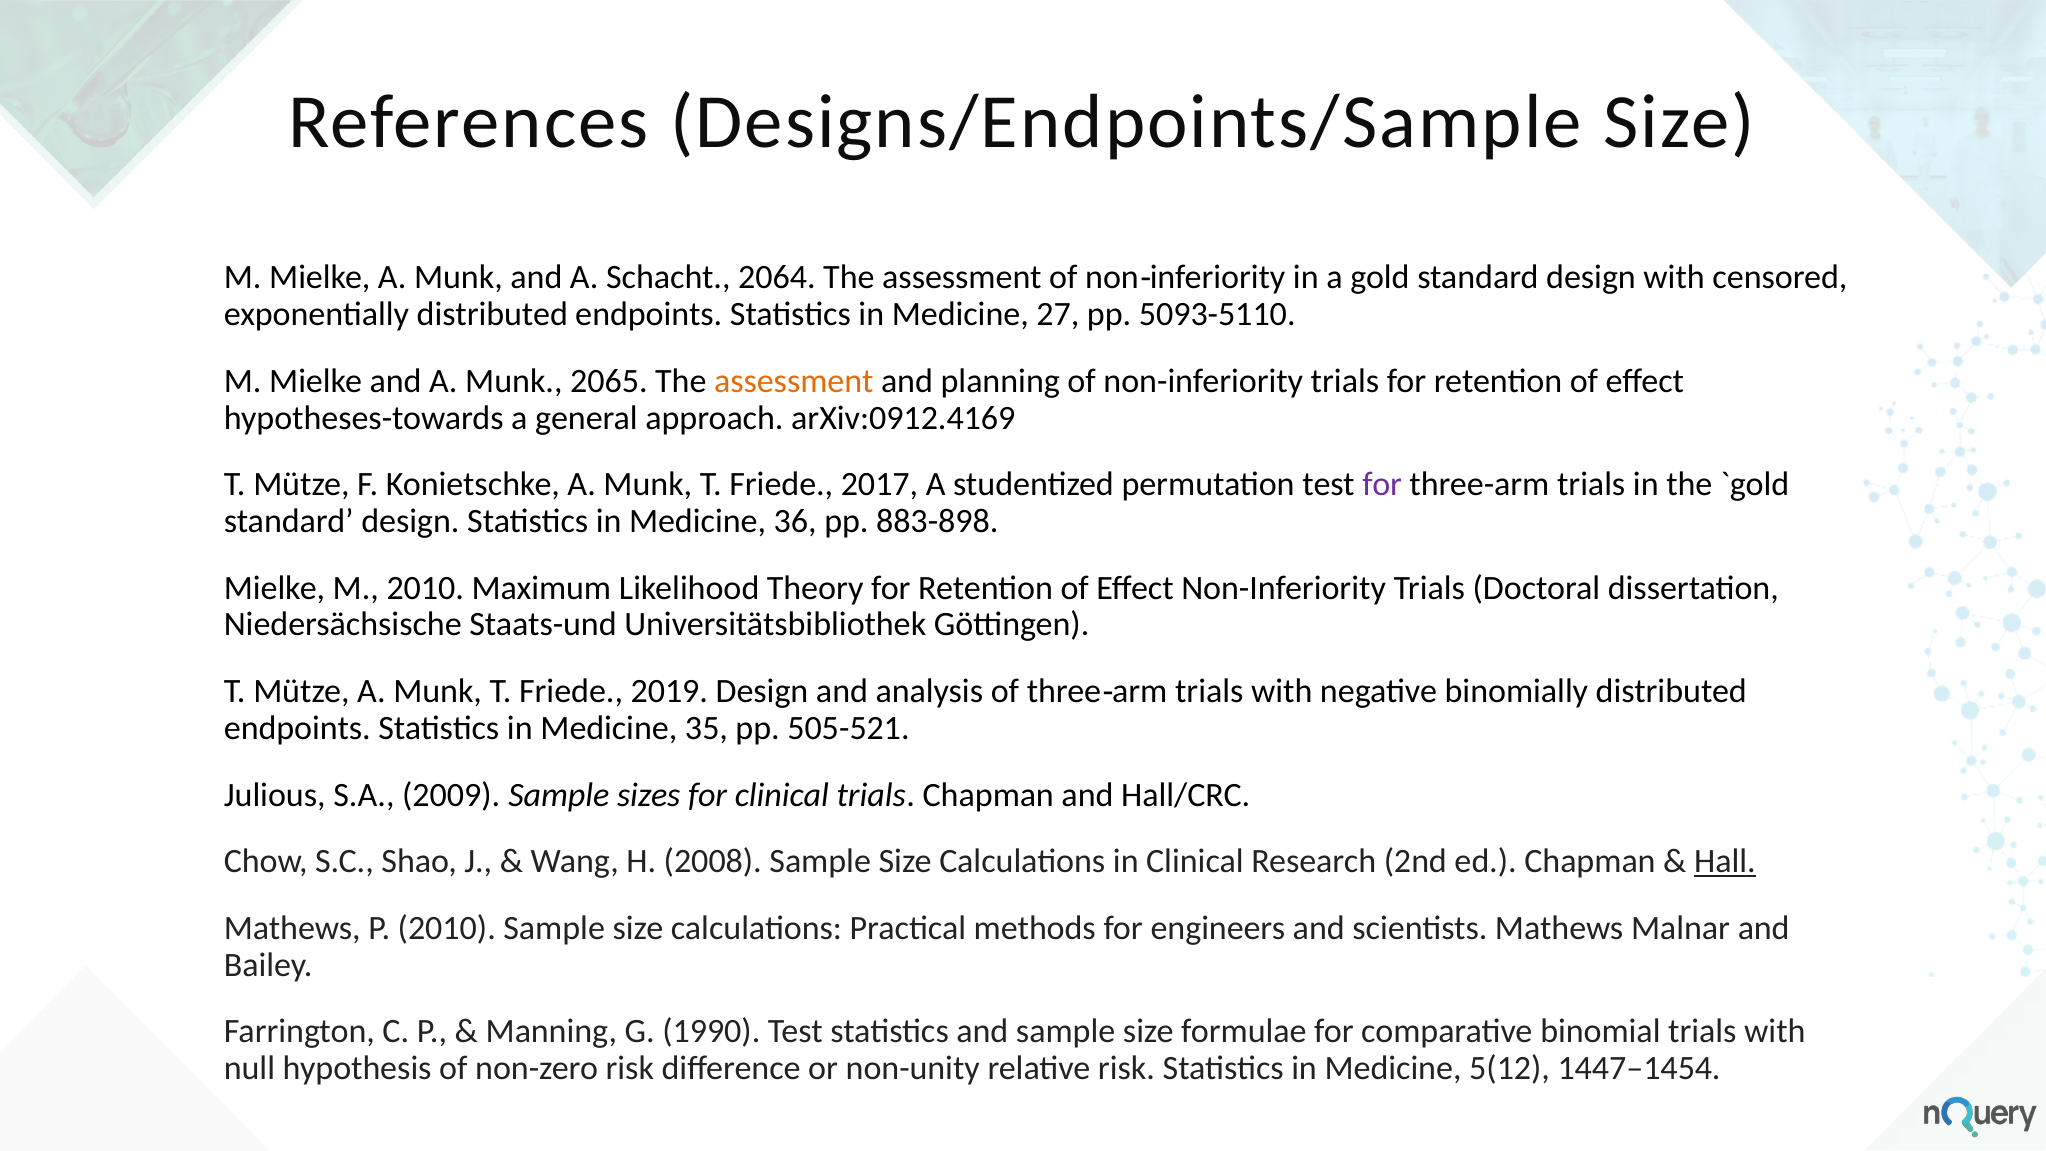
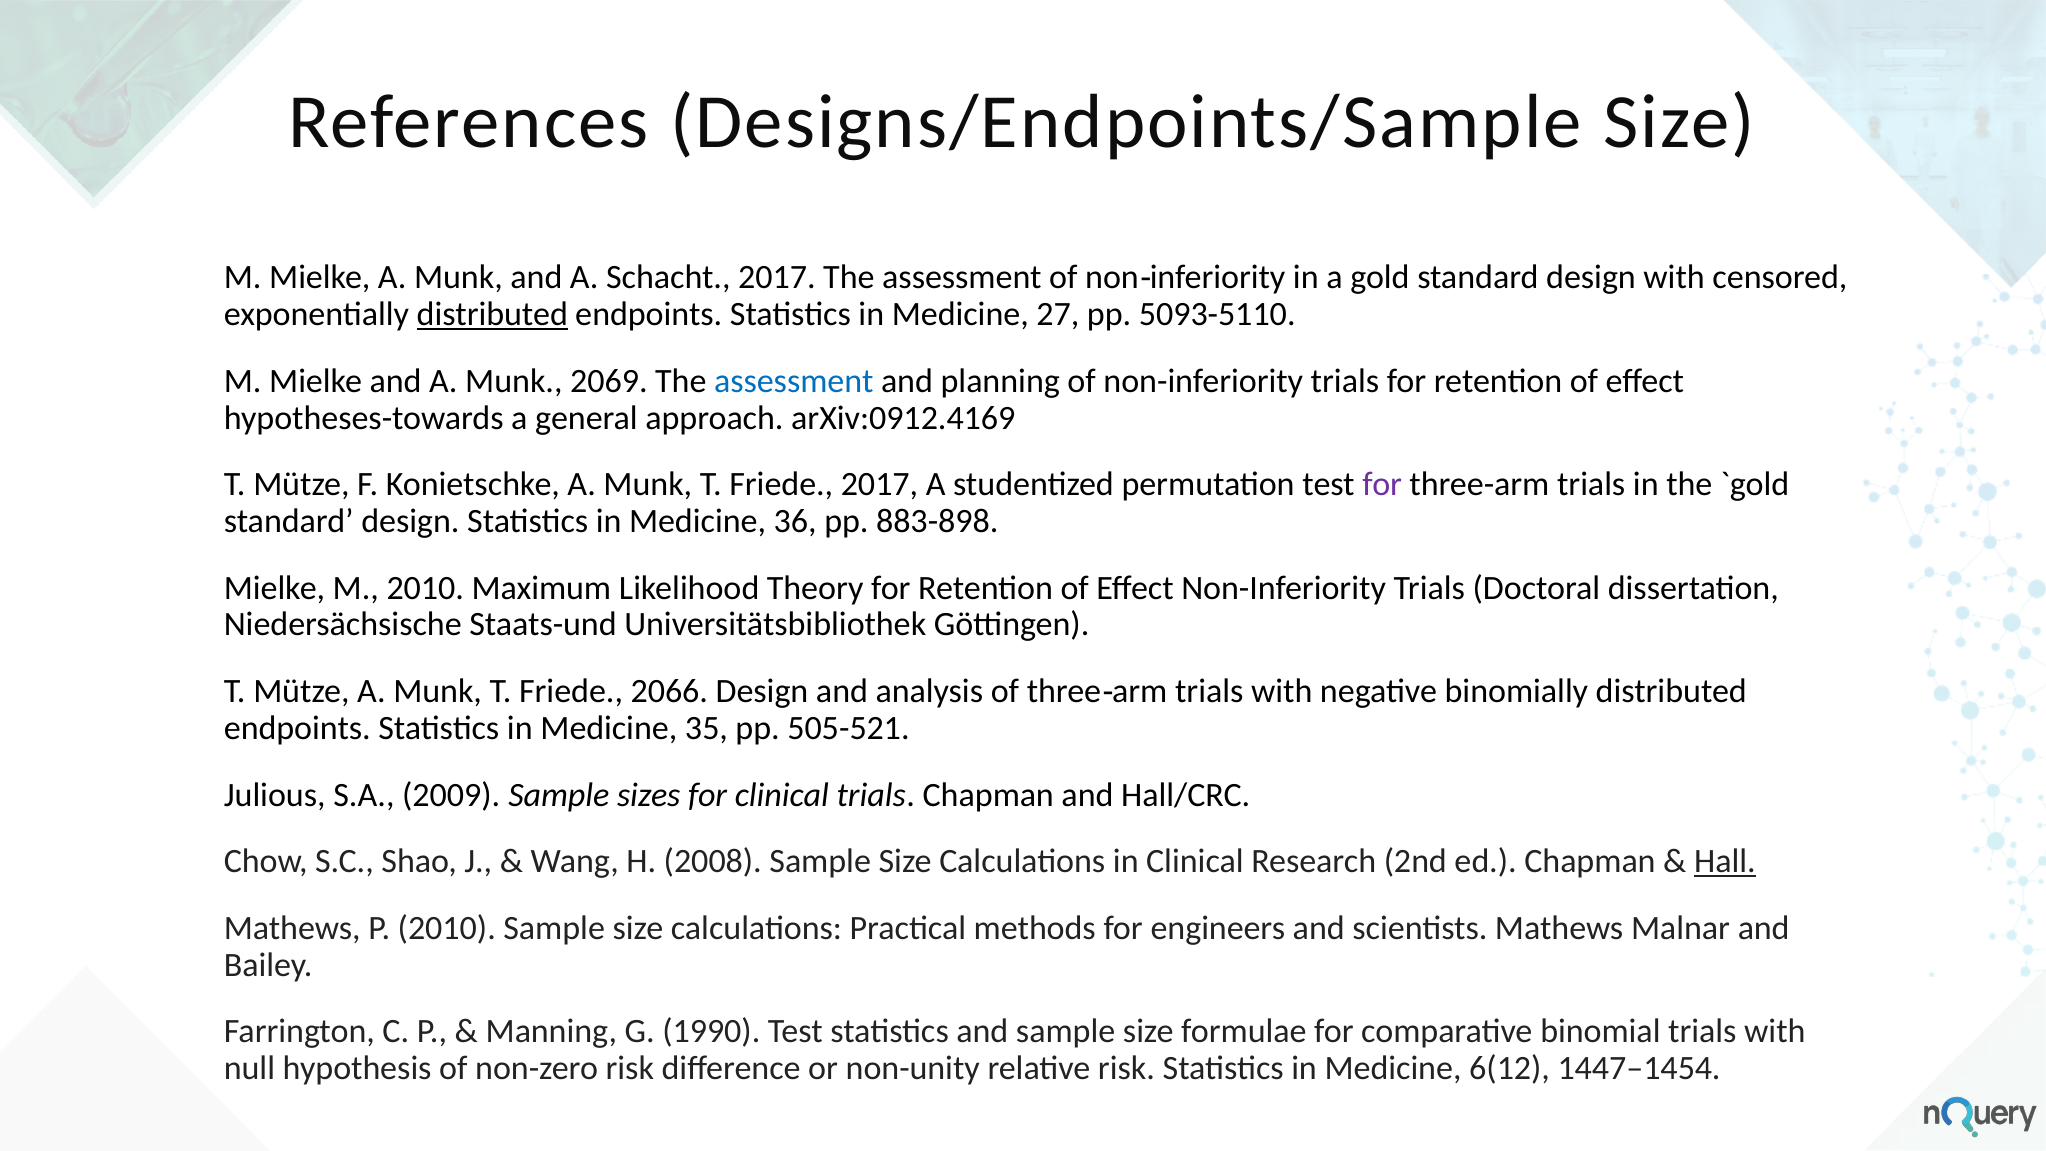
Schacht 2064: 2064 -> 2017 (777, 278)
distributed underline: none -> present (492, 314)
2065: 2065 -> 2069 (609, 381)
assessment colour: orange -> blue (794, 381)
2019: 2019 -> 2066 (669, 691)
5(12: 5(12 -> 6(12 (1510, 1068)
